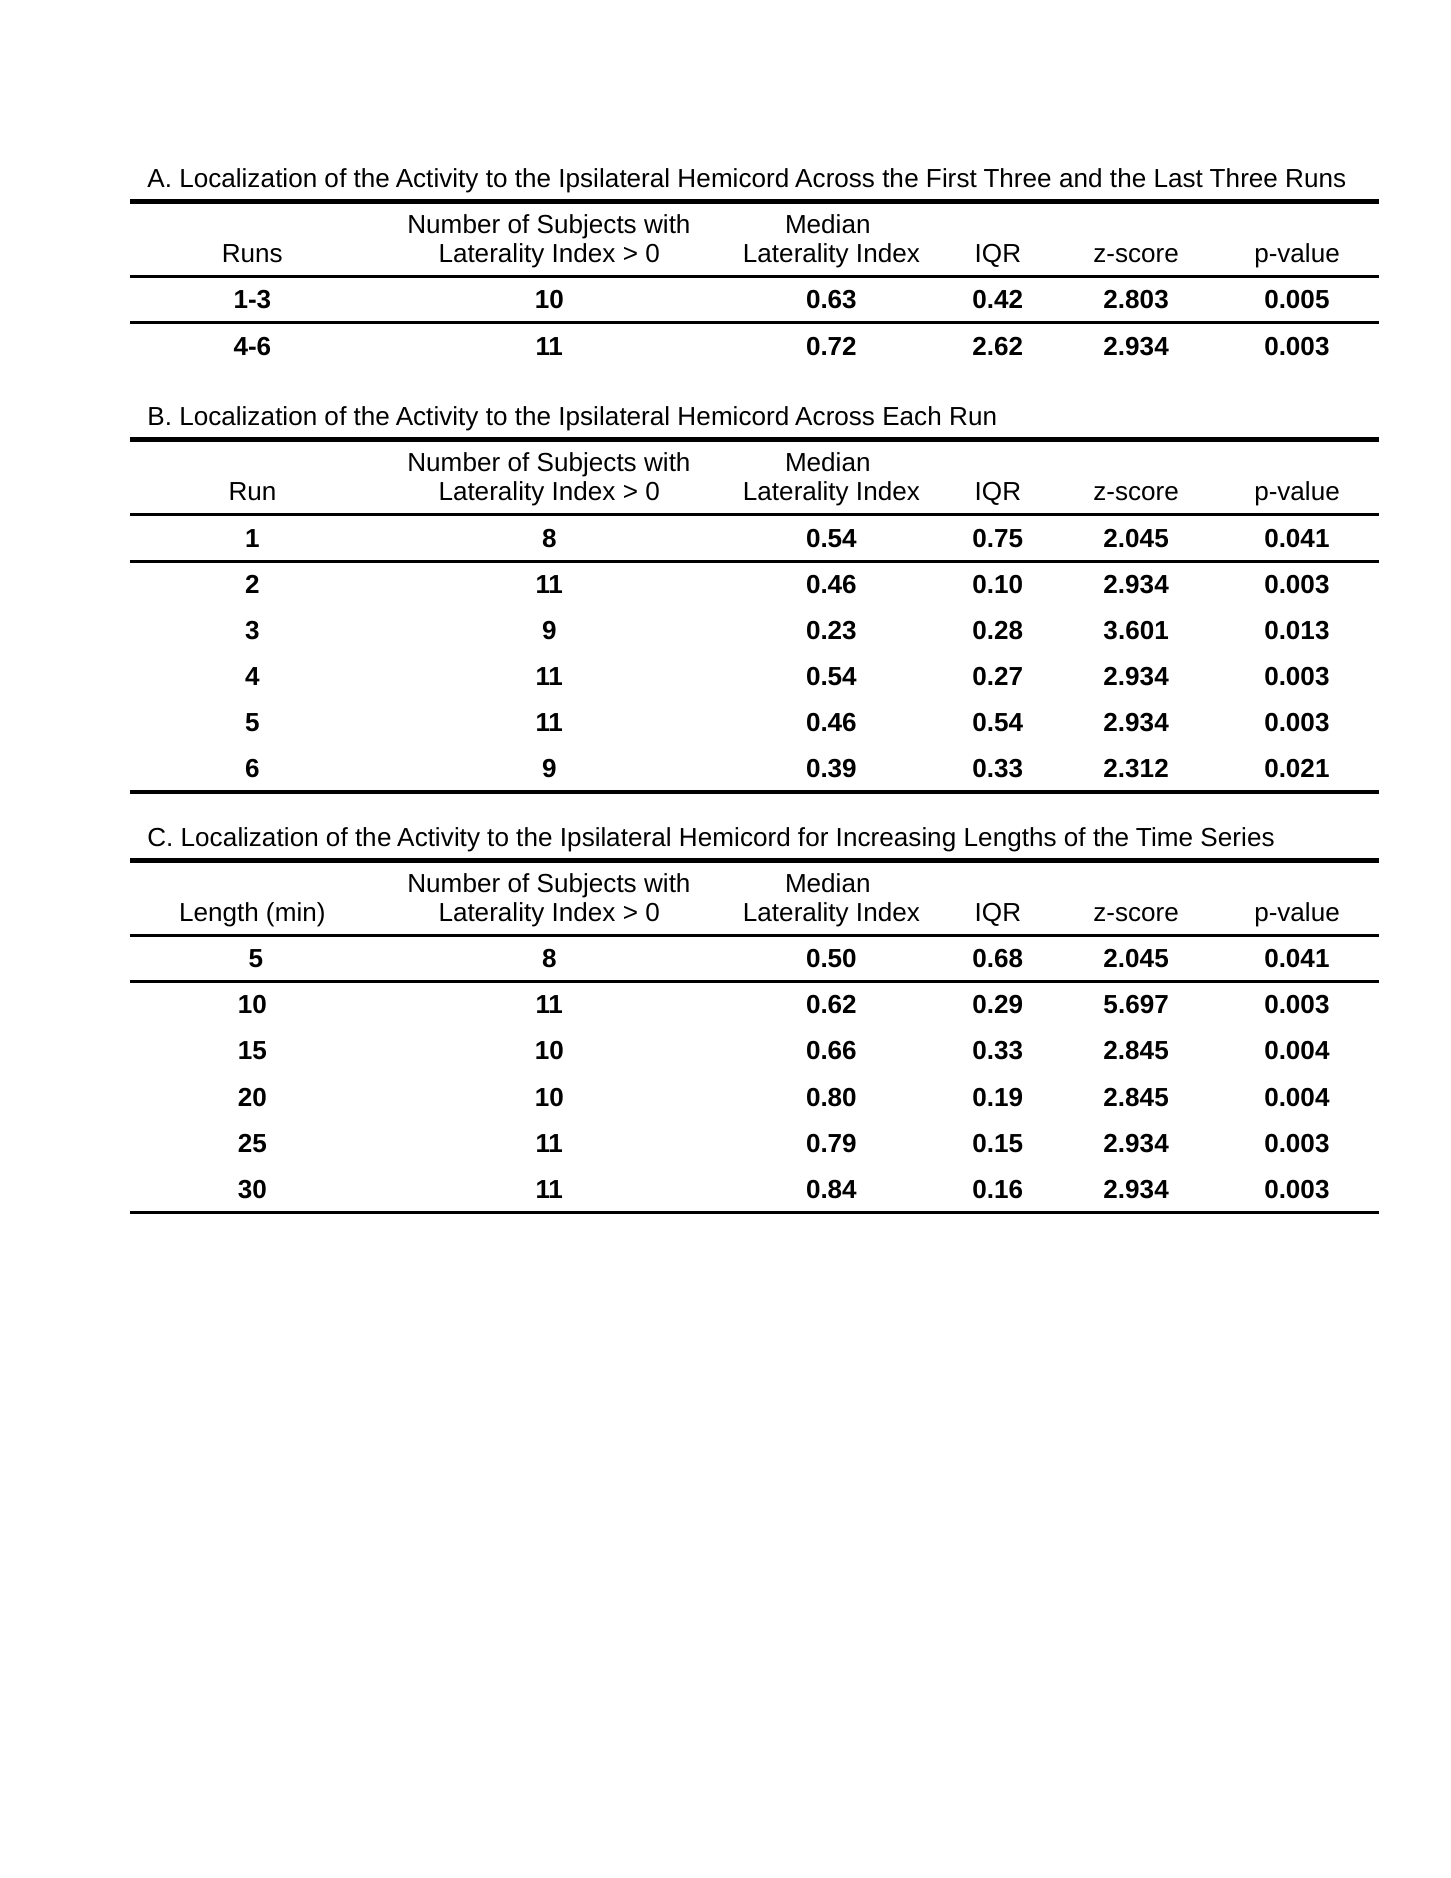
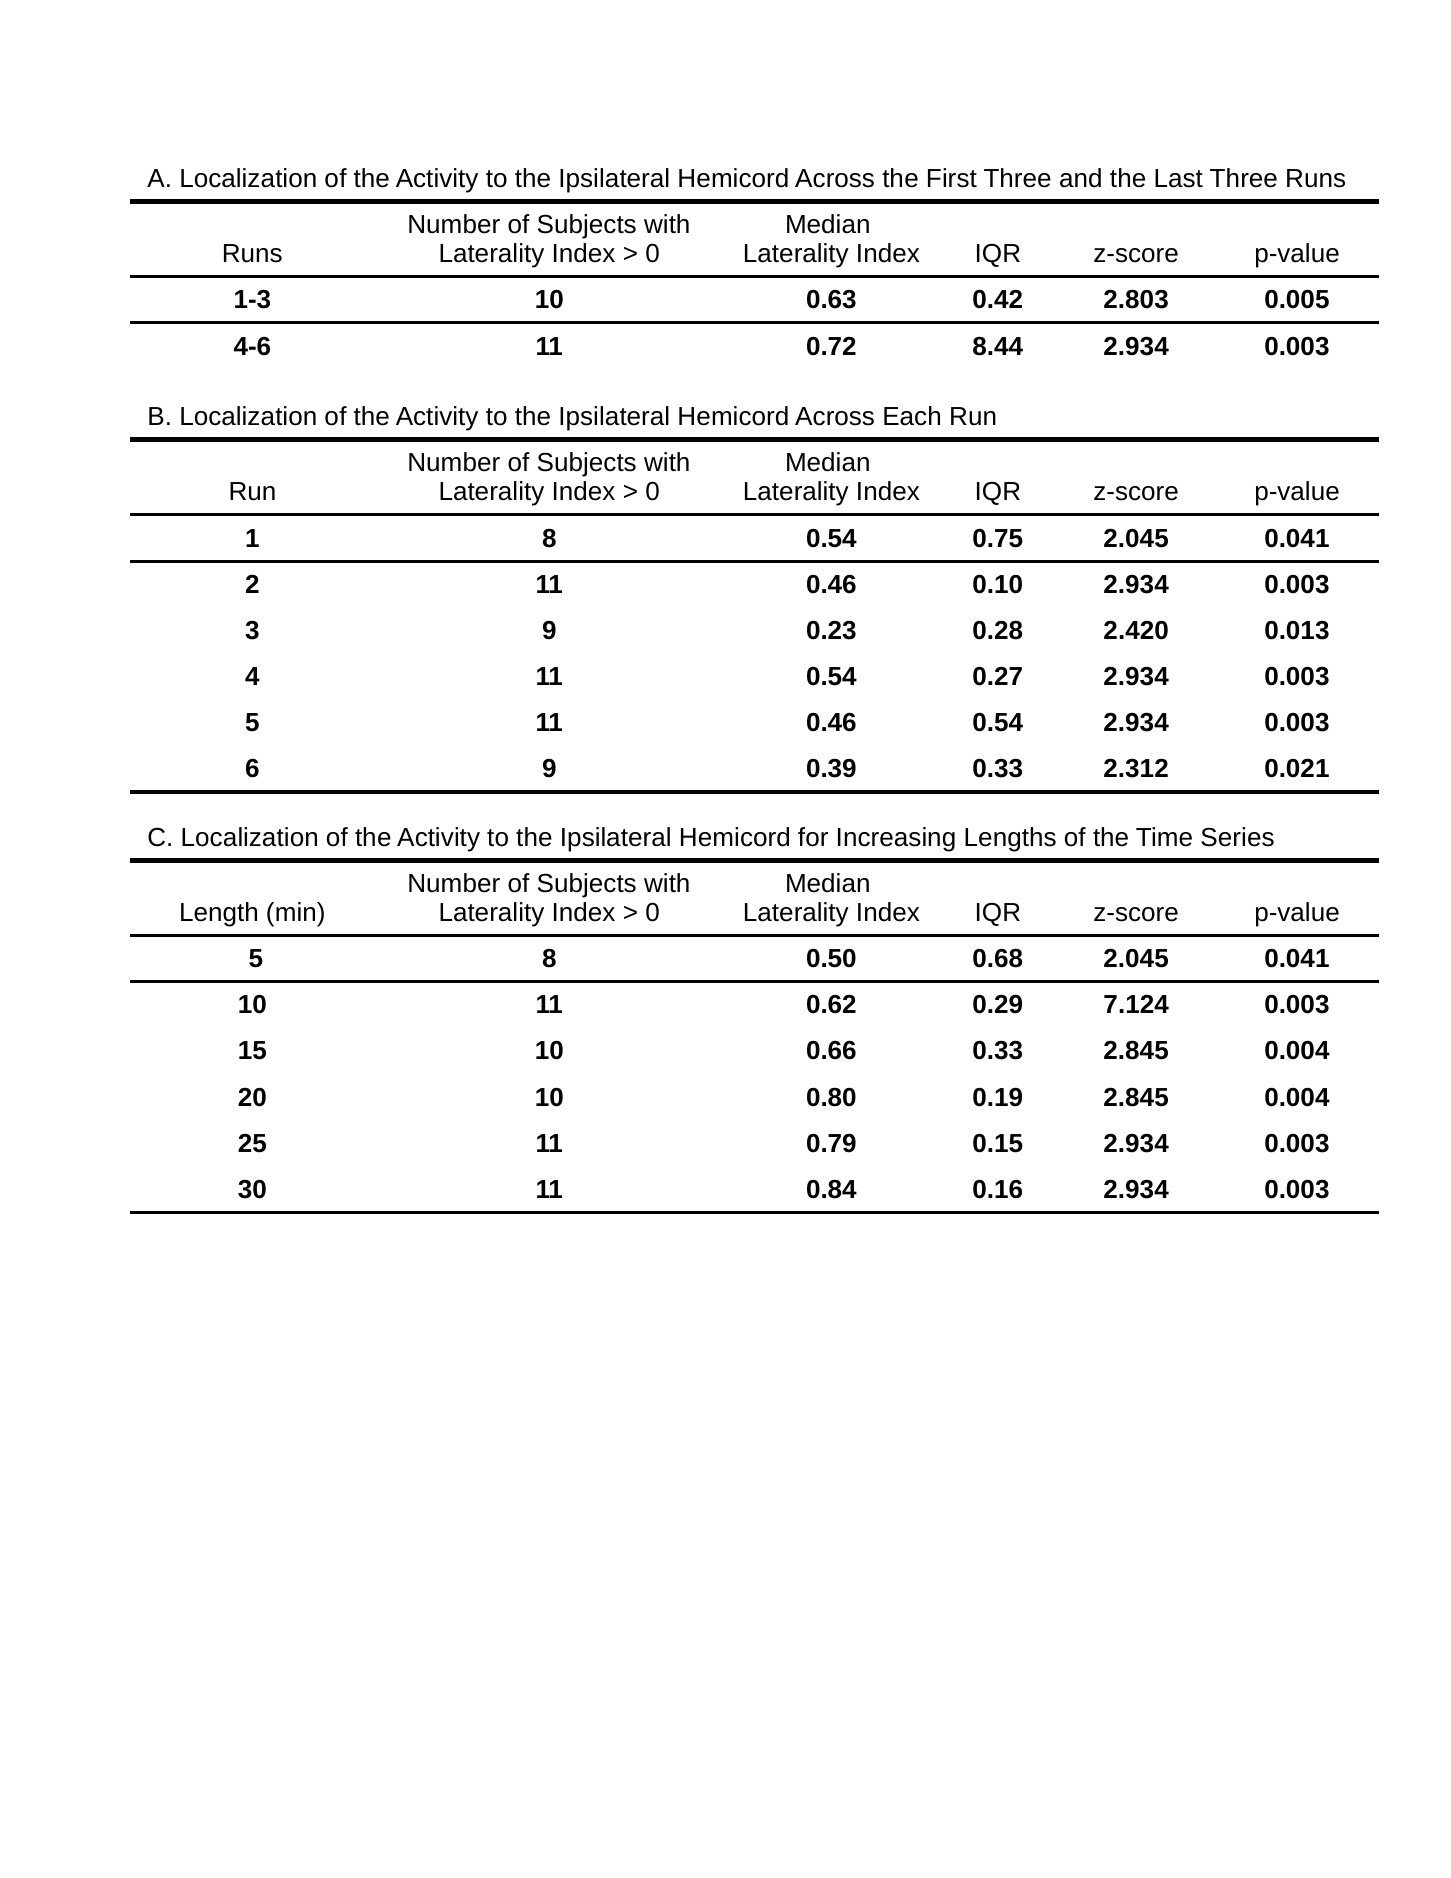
2.62: 2.62 -> 8.44 (998, 346)
3.601: 3.601 -> 2.420 (1136, 631)
5.697: 5.697 -> 7.124 (1136, 1005)
